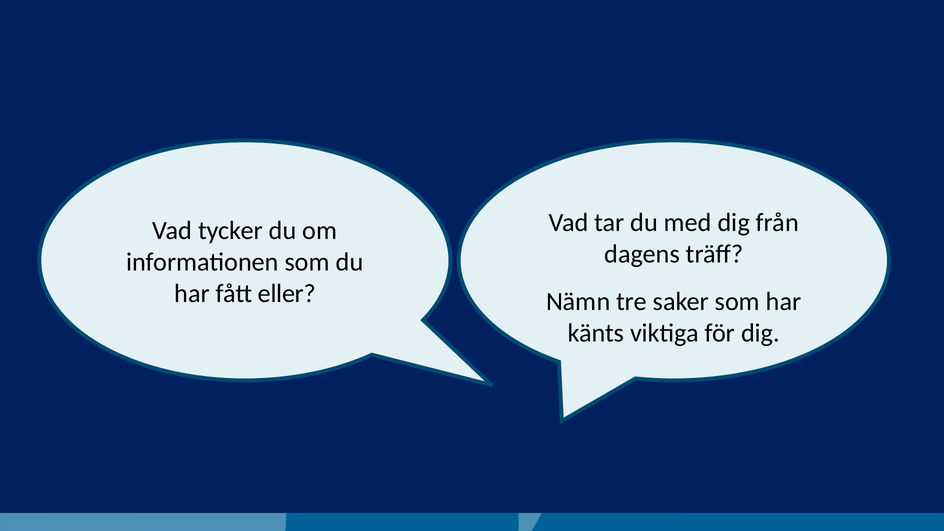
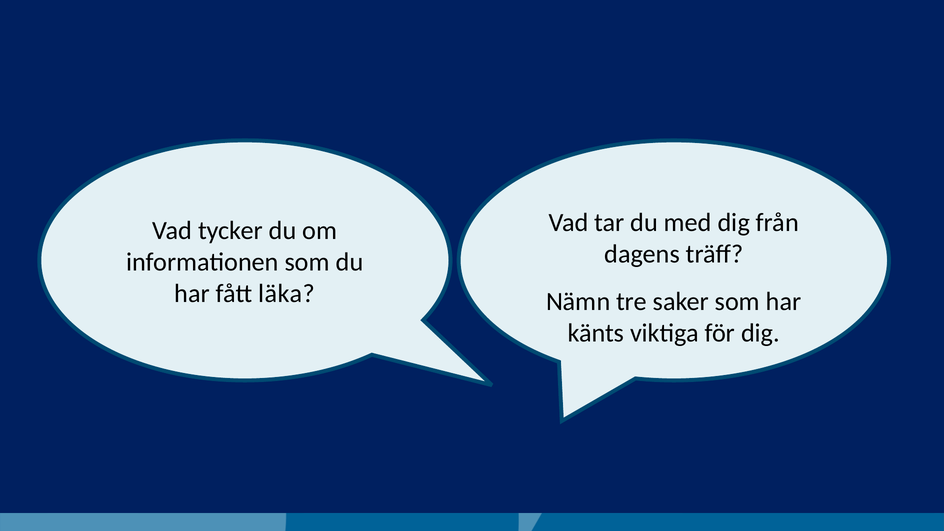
eller: eller -> läka (287, 294)
